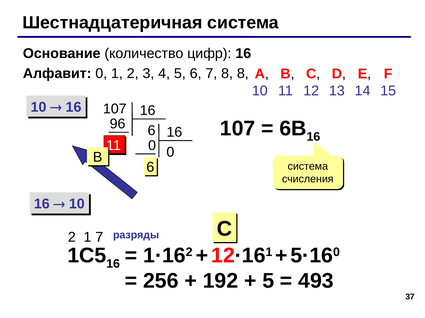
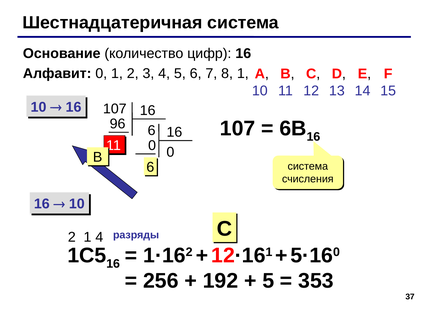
8 8: 8 -> 1 (243, 74)
1 7: 7 -> 4 (99, 238)
493: 493 -> 353 (316, 282)
